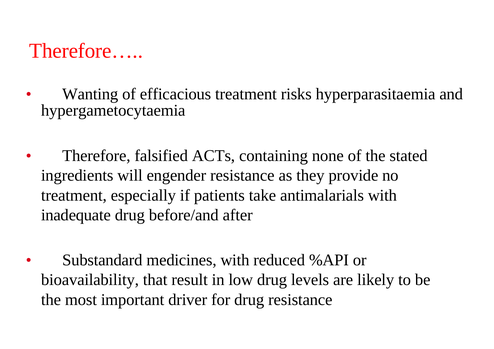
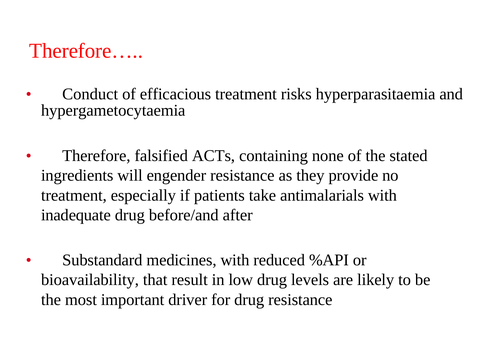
Wanting: Wanting -> Conduct (90, 94)
